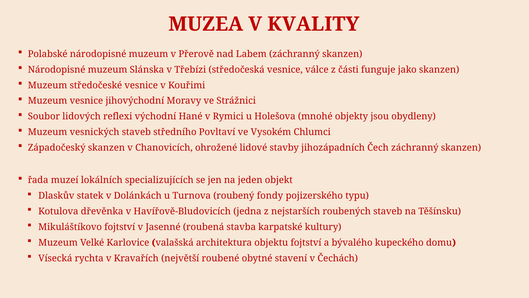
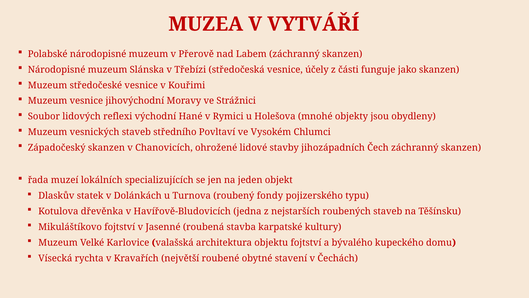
KVALITY: KVALITY -> VYTVÁŘÍ (313, 24)
válce: válce -> účely (317, 70)
